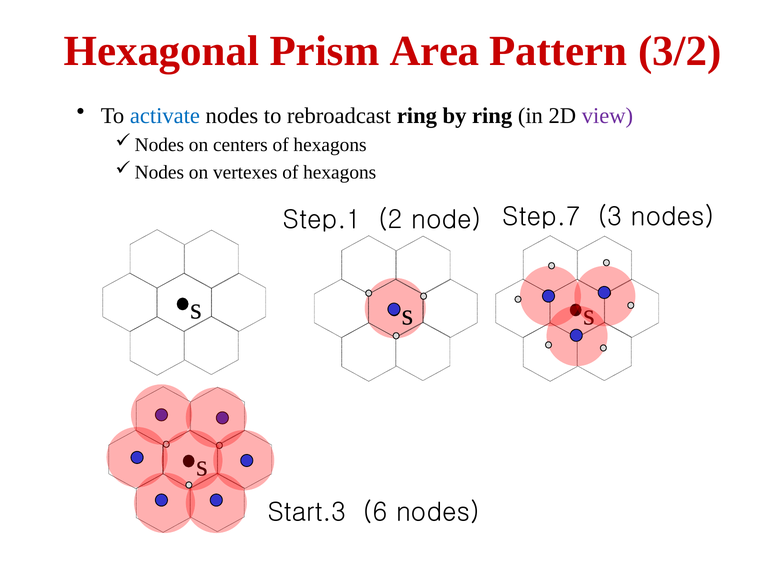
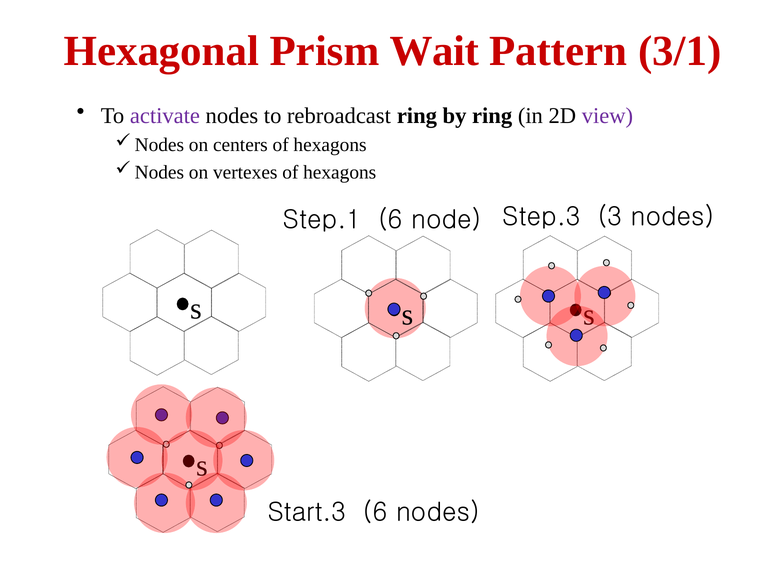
Area: Area -> Wait (434, 51)
3/2: 3/2 -> 3/1 (680, 51)
activate colour: blue -> purple (165, 116)
Step.1 2: 2 -> 6 (390, 220)
Step.7: Step.7 -> Step.3 (541, 217)
